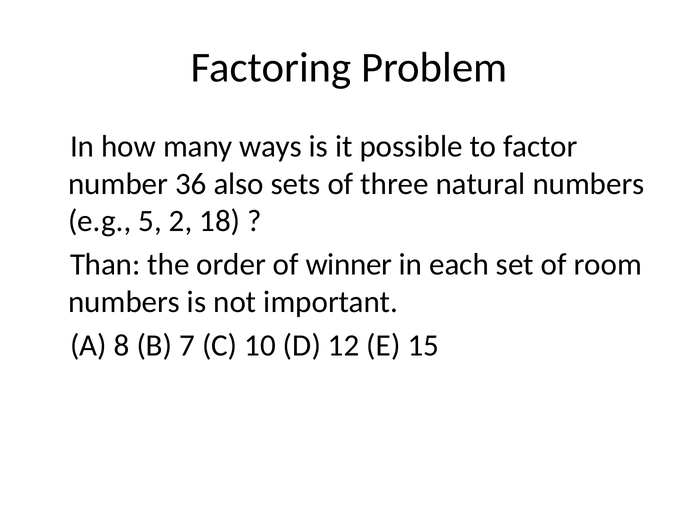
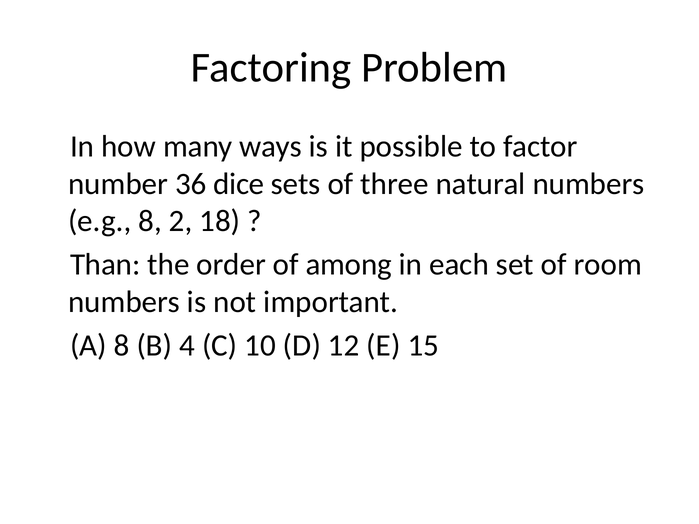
also: also -> dice (239, 184)
e.g 5: 5 -> 8 (150, 221)
winner: winner -> among (349, 265)
7: 7 -> 4 (187, 346)
